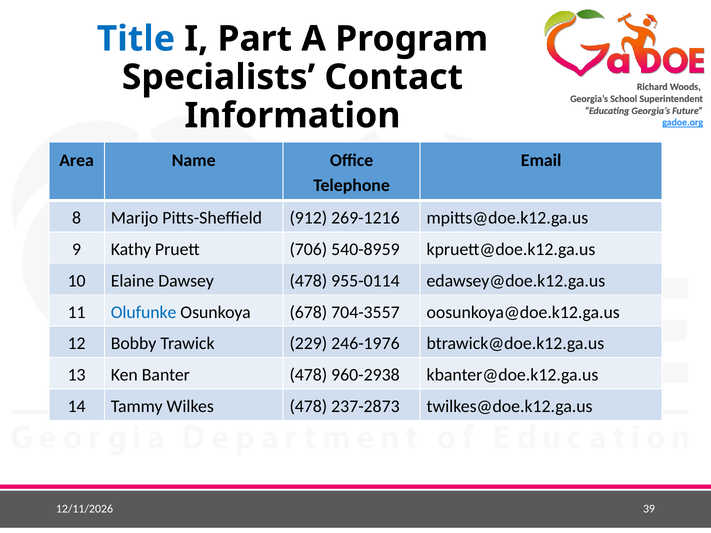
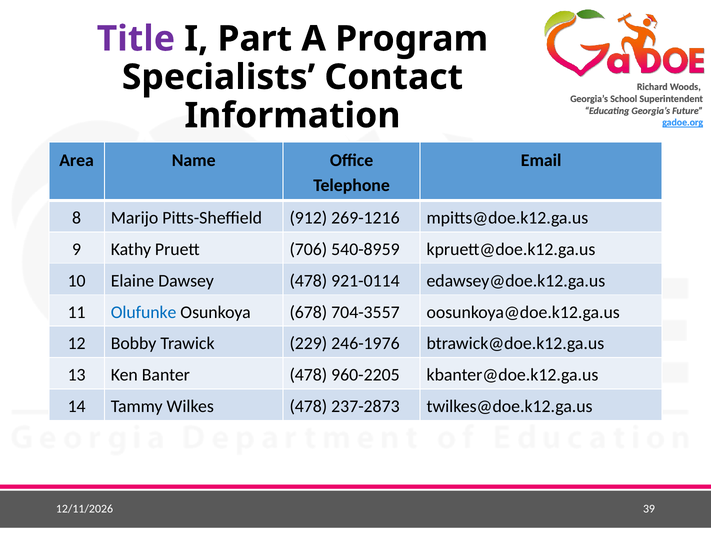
Title colour: blue -> purple (136, 39)
955-0114: 955-0114 -> 921-0114 (365, 281)
960-2938: 960-2938 -> 960-2205 (365, 375)
